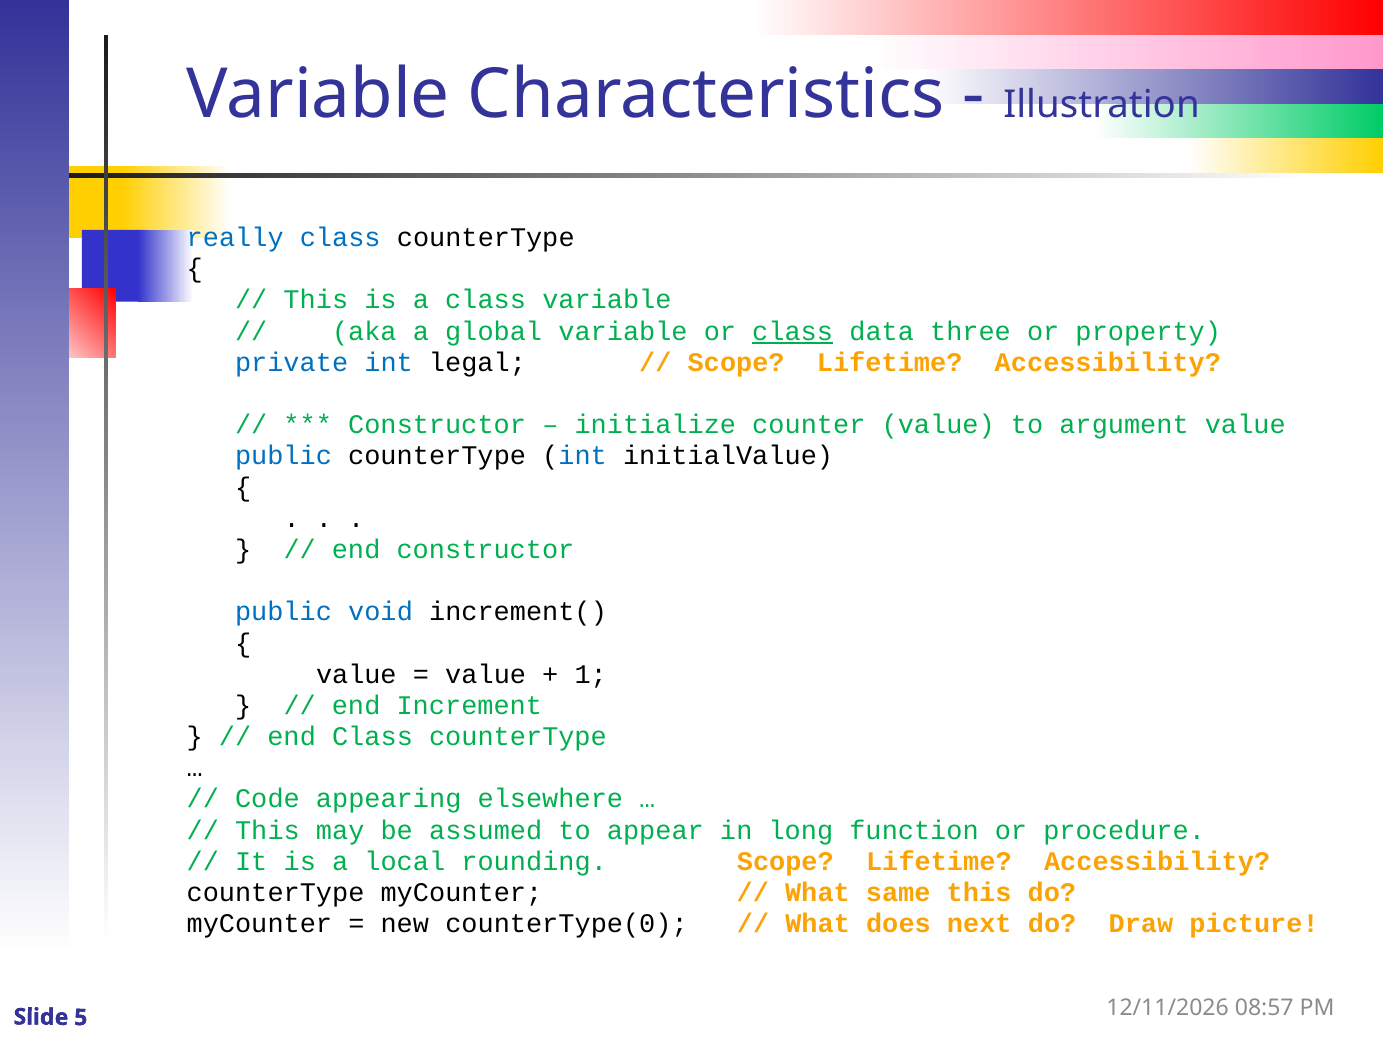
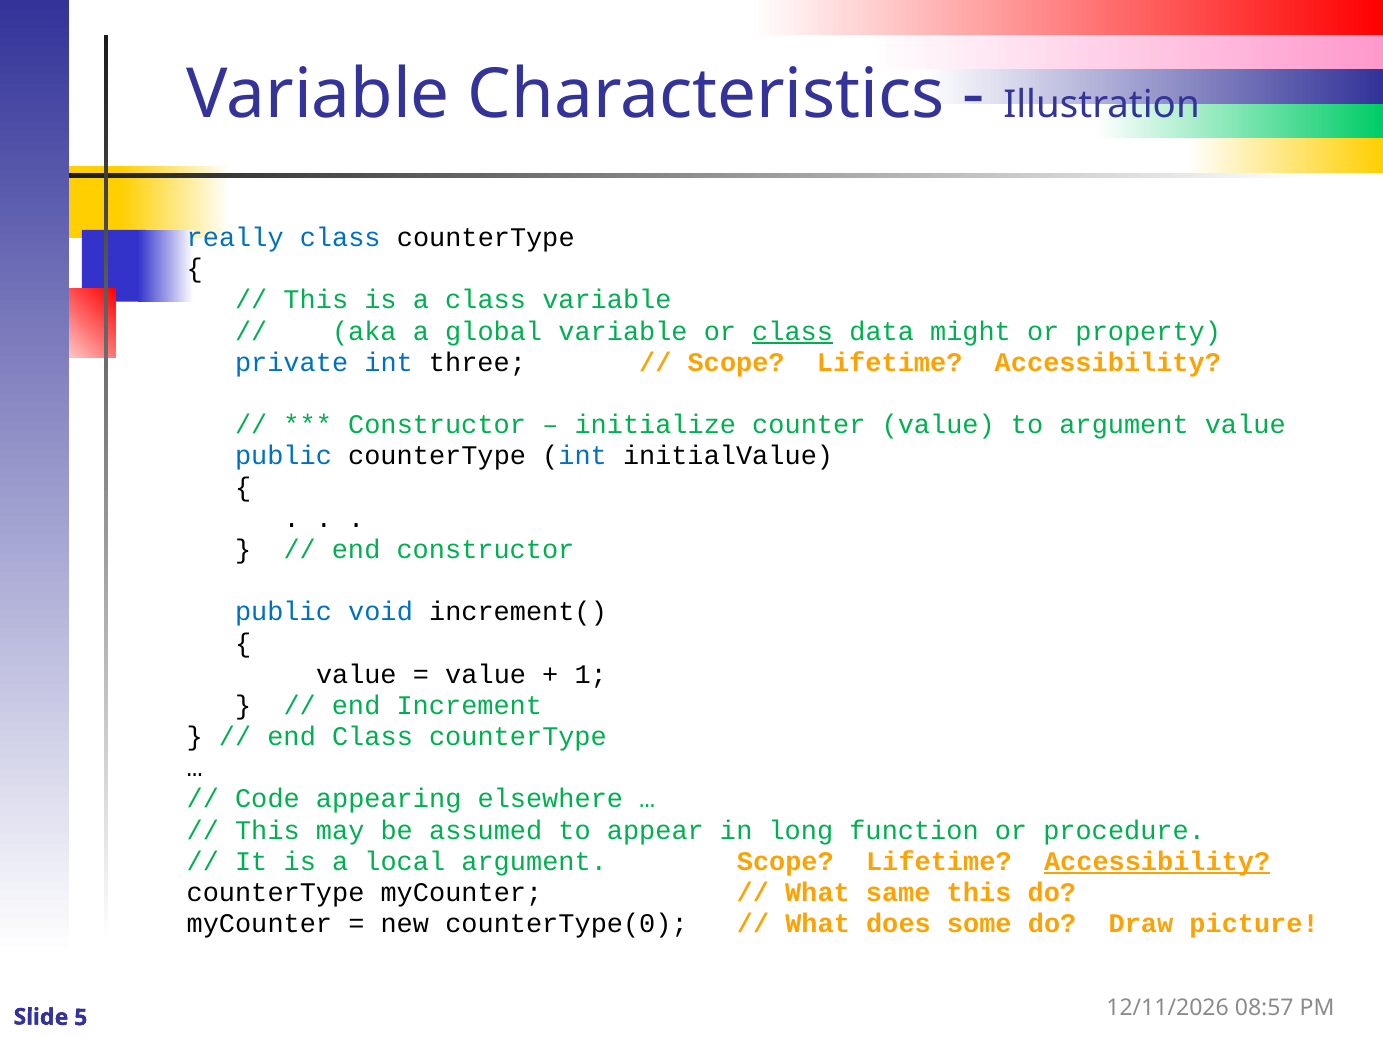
three: three -> might (970, 331)
legal: legal -> three (477, 363)
local rounding: rounding -> argument (534, 862)
Accessibility underline: none -> present (1157, 862)
next: next -> some (979, 924)
